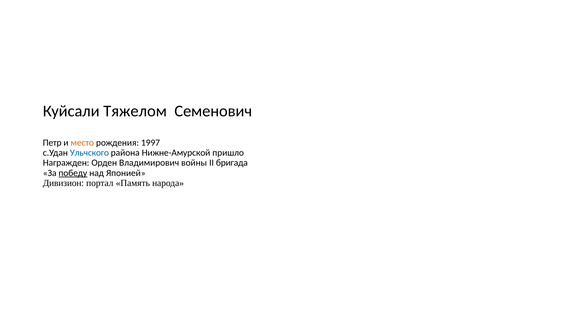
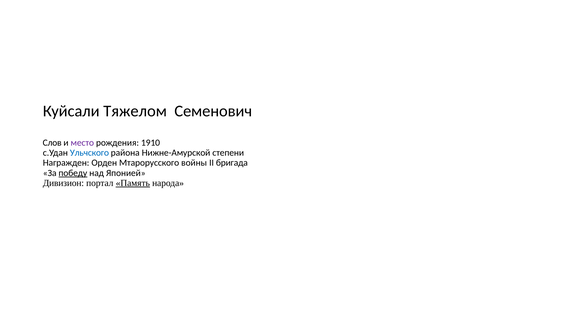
Петр: Петр -> Слов (52, 143)
место colour: orange -> purple (82, 143)
1997: 1997 -> 1910 (151, 143)
пришло: пришло -> степени (228, 153)
Владимирович: Владимирович -> Мтарорусского (149, 163)
Память underline: none -> present (133, 183)
